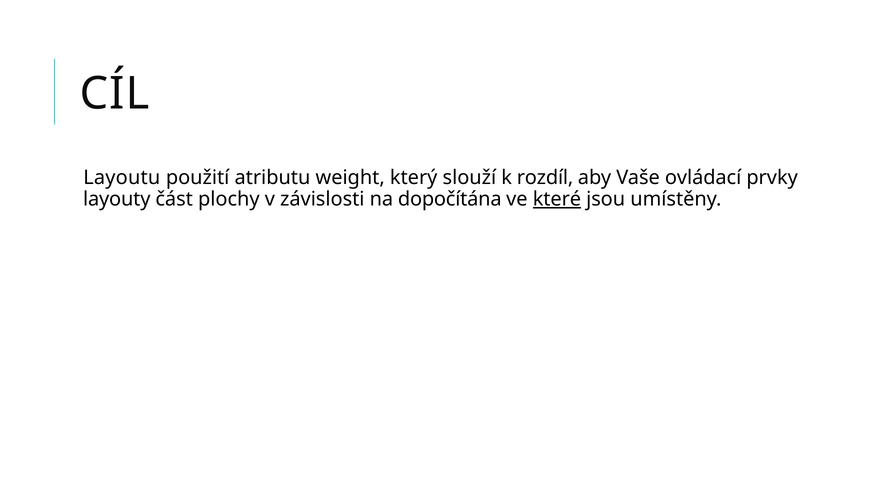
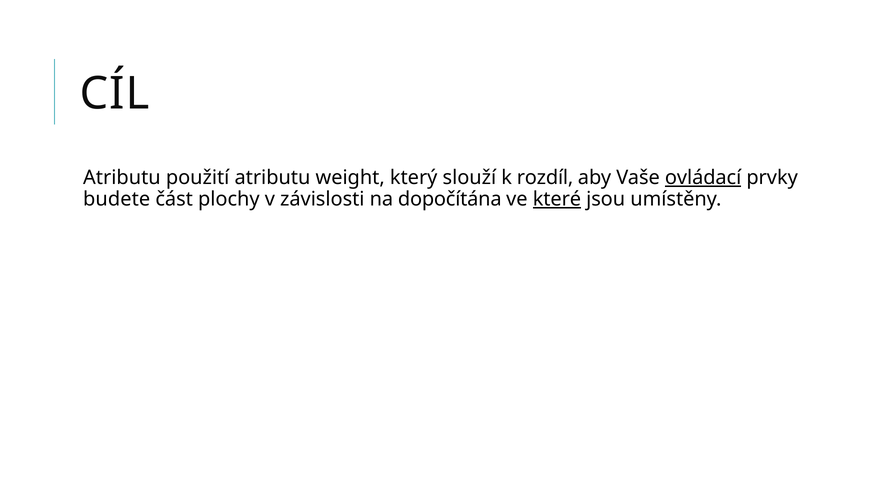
Layoutu: Layoutu -> Atributu (122, 177)
ovládací underline: none -> present (703, 177)
layouty: layouty -> budete (117, 199)
